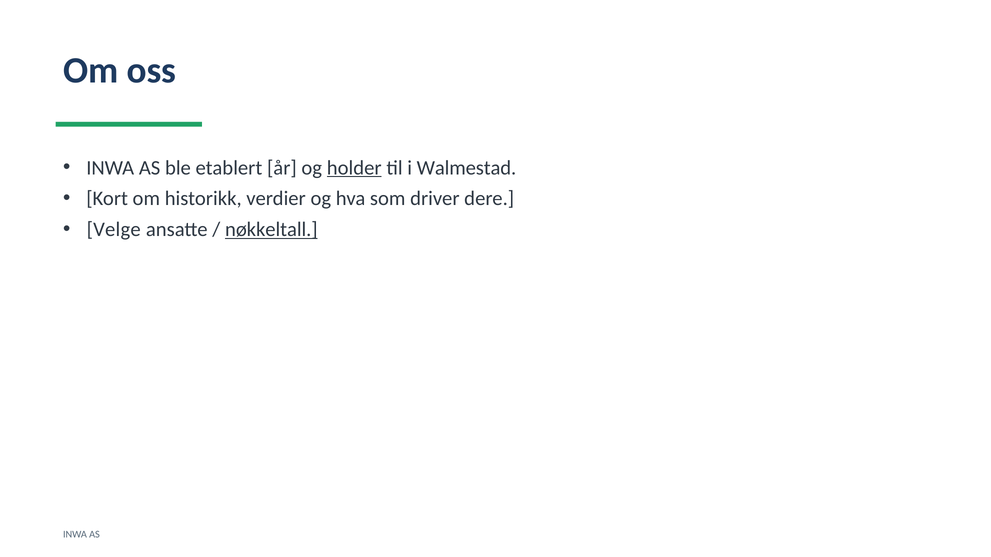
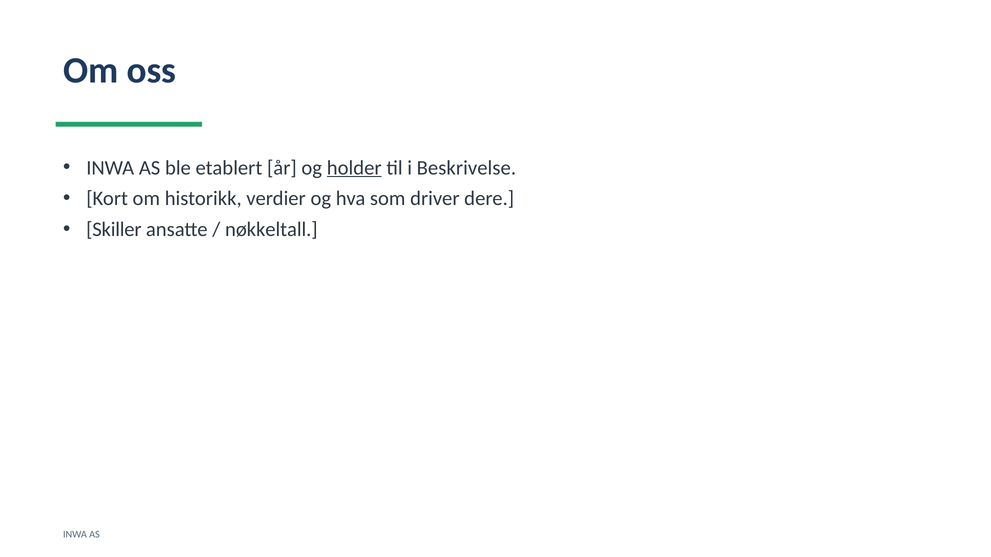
Walmestad: Walmestad -> Beskrivelse (466, 168)
Velge: Velge -> Skiller (114, 230)
nøkkeltall underline: present -> none (271, 230)
